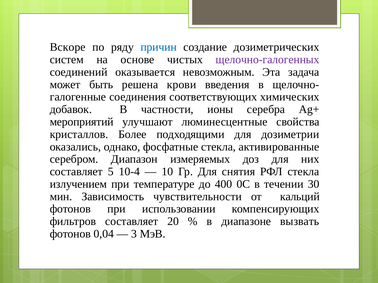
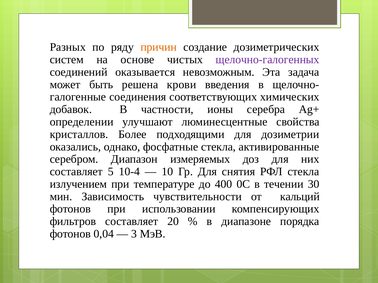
Вскоре: Вскоре -> Разных (68, 47)
причин colour: blue -> orange (159, 47)
мероприятий: мероприятий -> определении (82, 122)
вызвать: вызвать -> порядка (300, 222)
